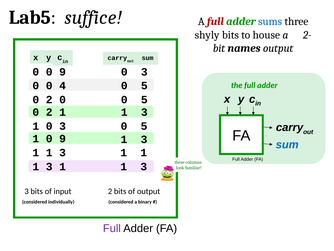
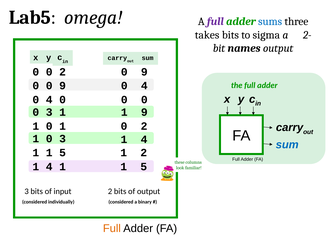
suffice: suffice -> omega (93, 17)
full colour: red -> purple (215, 21)
shyly: shyly -> takes (207, 35)
house: house -> sigma (266, 35)
0 0 9: 9 -> 2 (63, 72)
3: 3 -> 9 (144, 72)
0 0 4: 4 -> 9 (63, 86)
5: 5 -> 4 (144, 86)
2: 2 -> 4 (49, 100)
5: 5 -> 0 (144, 100)
2: 2 -> 3 (49, 112)
3: 3 -> 9 (144, 112)
3: 3 -> 1 (63, 126)
5: 5 -> 2 (144, 126)
1 0 9: 9 -> 3 (63, 139)
3: 3 -> 4 (144, 139)
3: 3 -> 5 (63, 152)
1: 1 -> 2 (144, 152)
3: 3 -> 4 (49, 166)
3: 3 -> 5 (144, 166)
Full colour: purple -> orange (112, 228)
